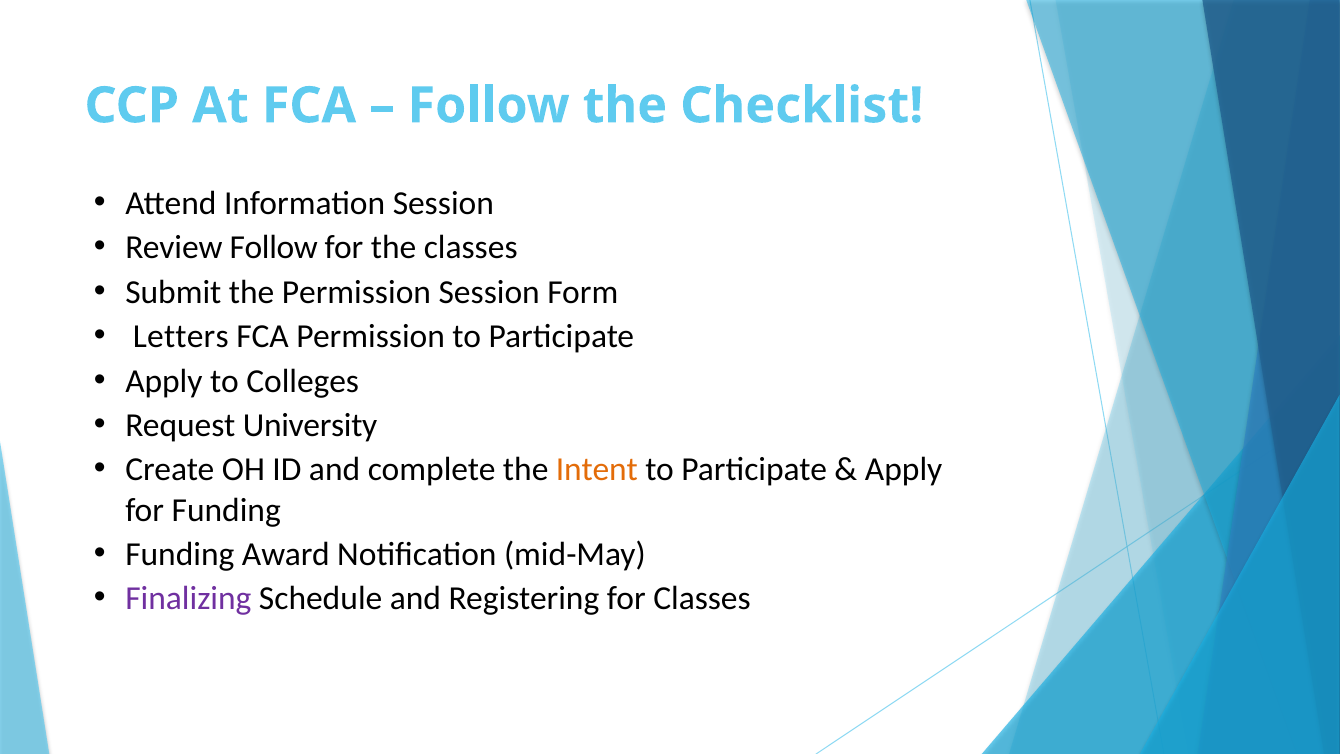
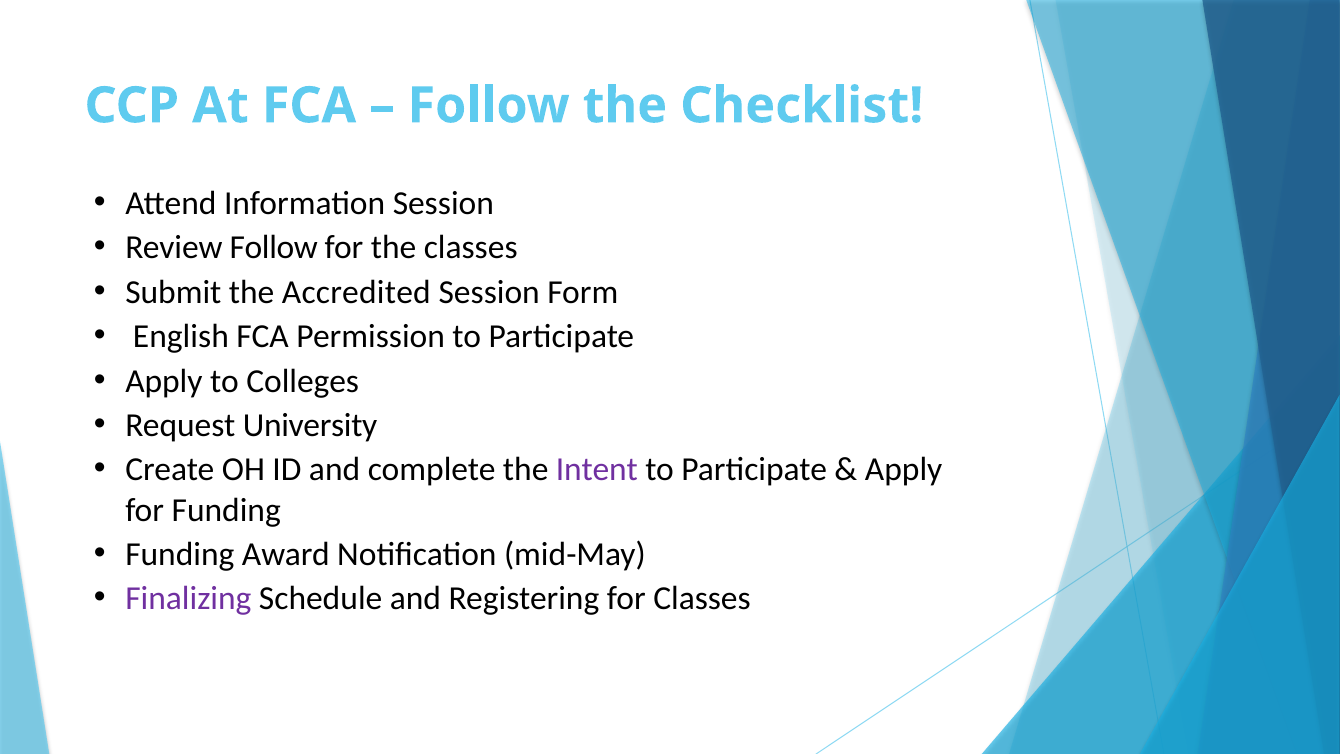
the Permission: Permission -> Accredited (356, 292)
Letters: Letters -> English (181, 336)
Intent colour: orange -> purple (597, 470)
